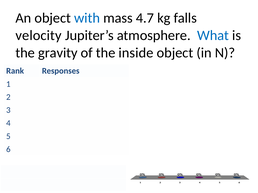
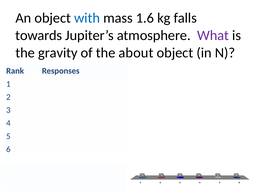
4.7: 4.7 -> 1.6 (145, 18)
velocity: velocity -> towards (39, 35)
What colour: blue -> purple (213, 35)
inside: inside -> about (136, 53)
